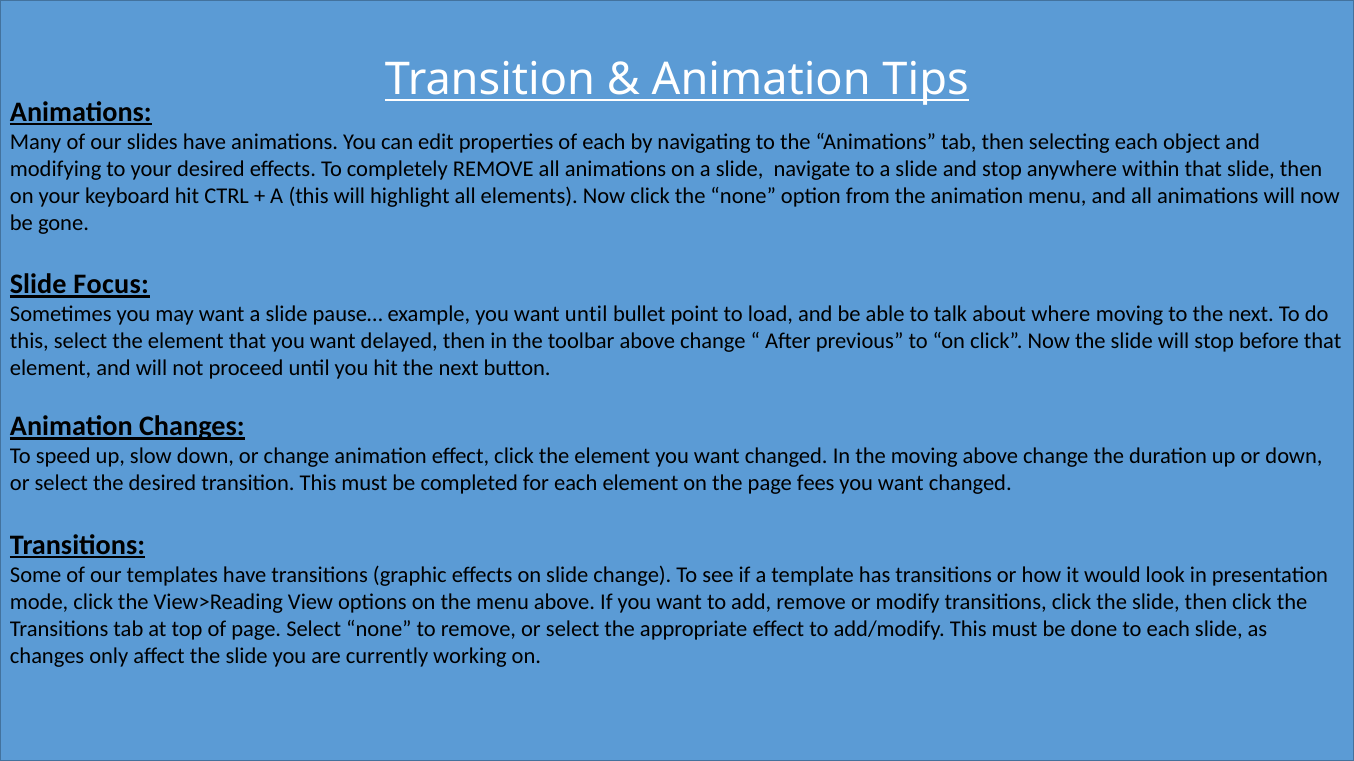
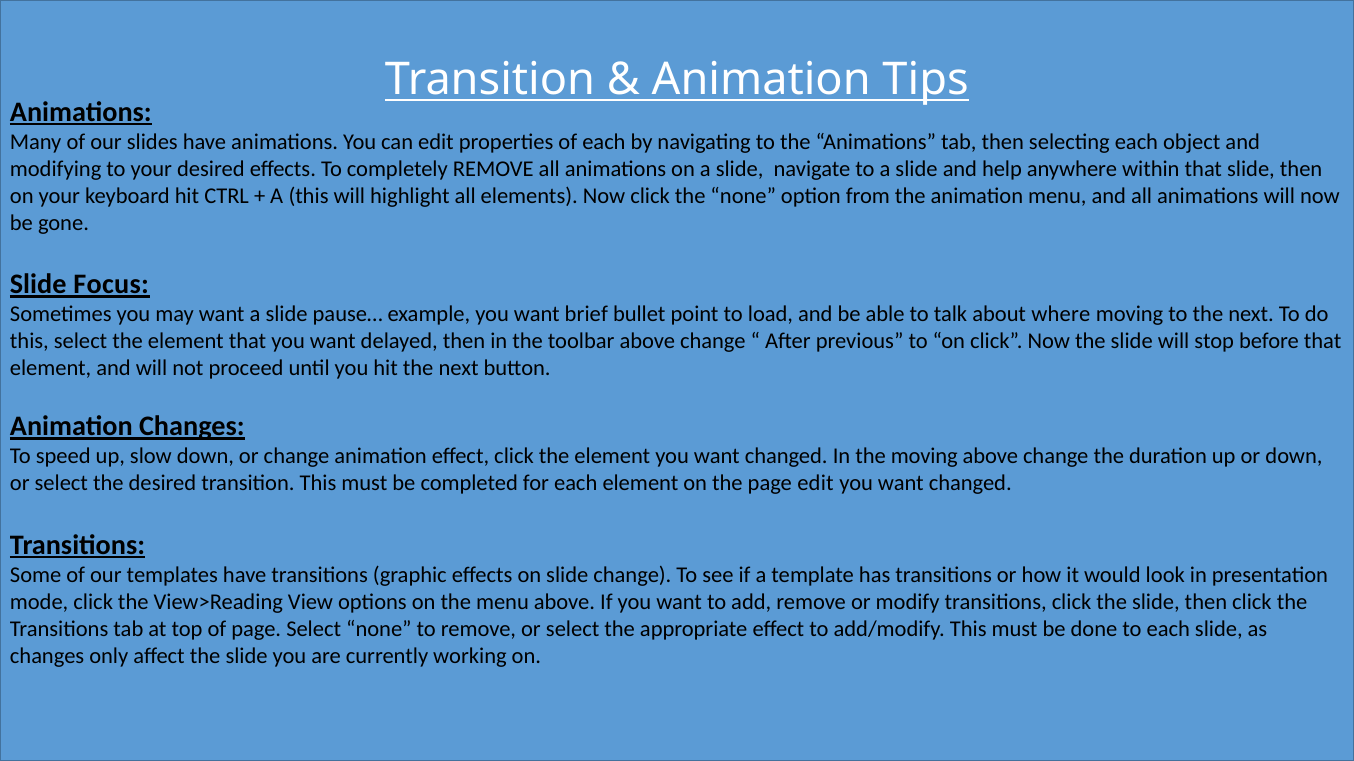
and stop: stop -> help (1002, 169)
want until: until -> brief (586, 315)
page fees: fees -> edit (815, 484)
